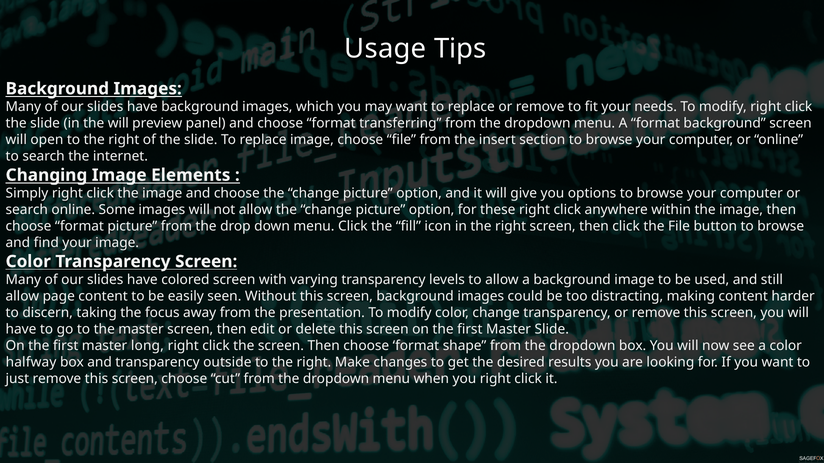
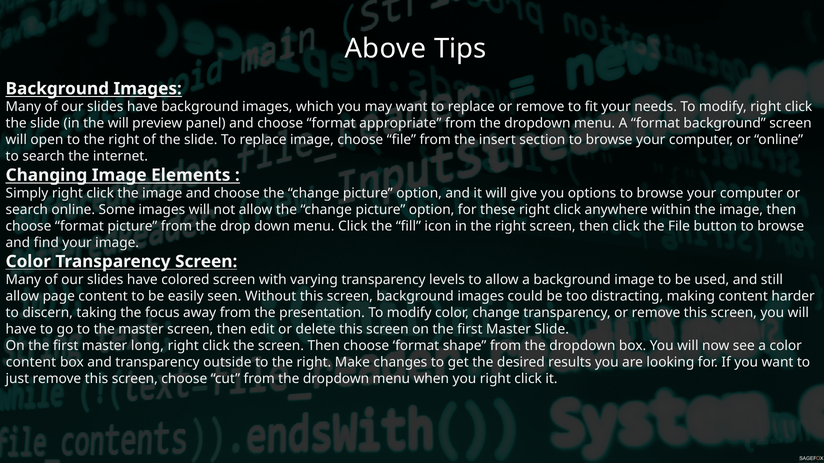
Usage: Usage -> Above (385, 49)
transferring: transferring -> appropriate (400, 124)
halfway: halfway -> content (31, 362)
